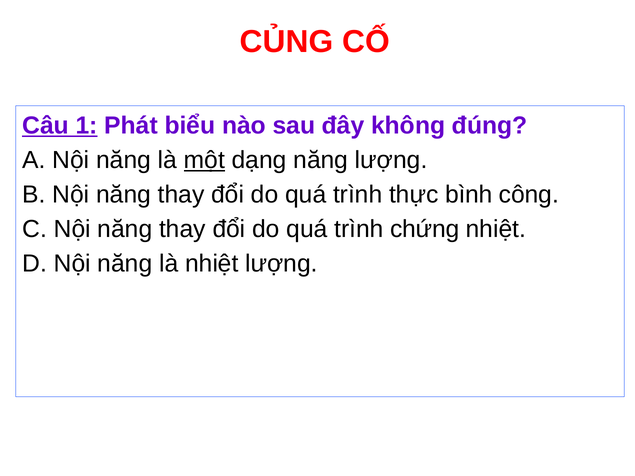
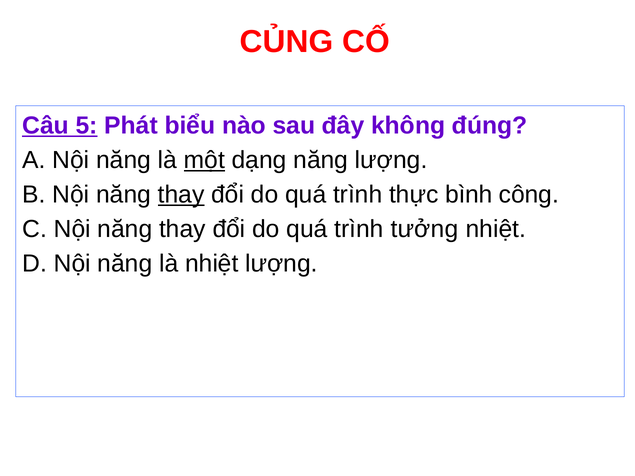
1: 1 -> 5 (87, 126)
thay underline: none -> present (181, 195)
chứng: chứng -> tưởng (425, 229)
